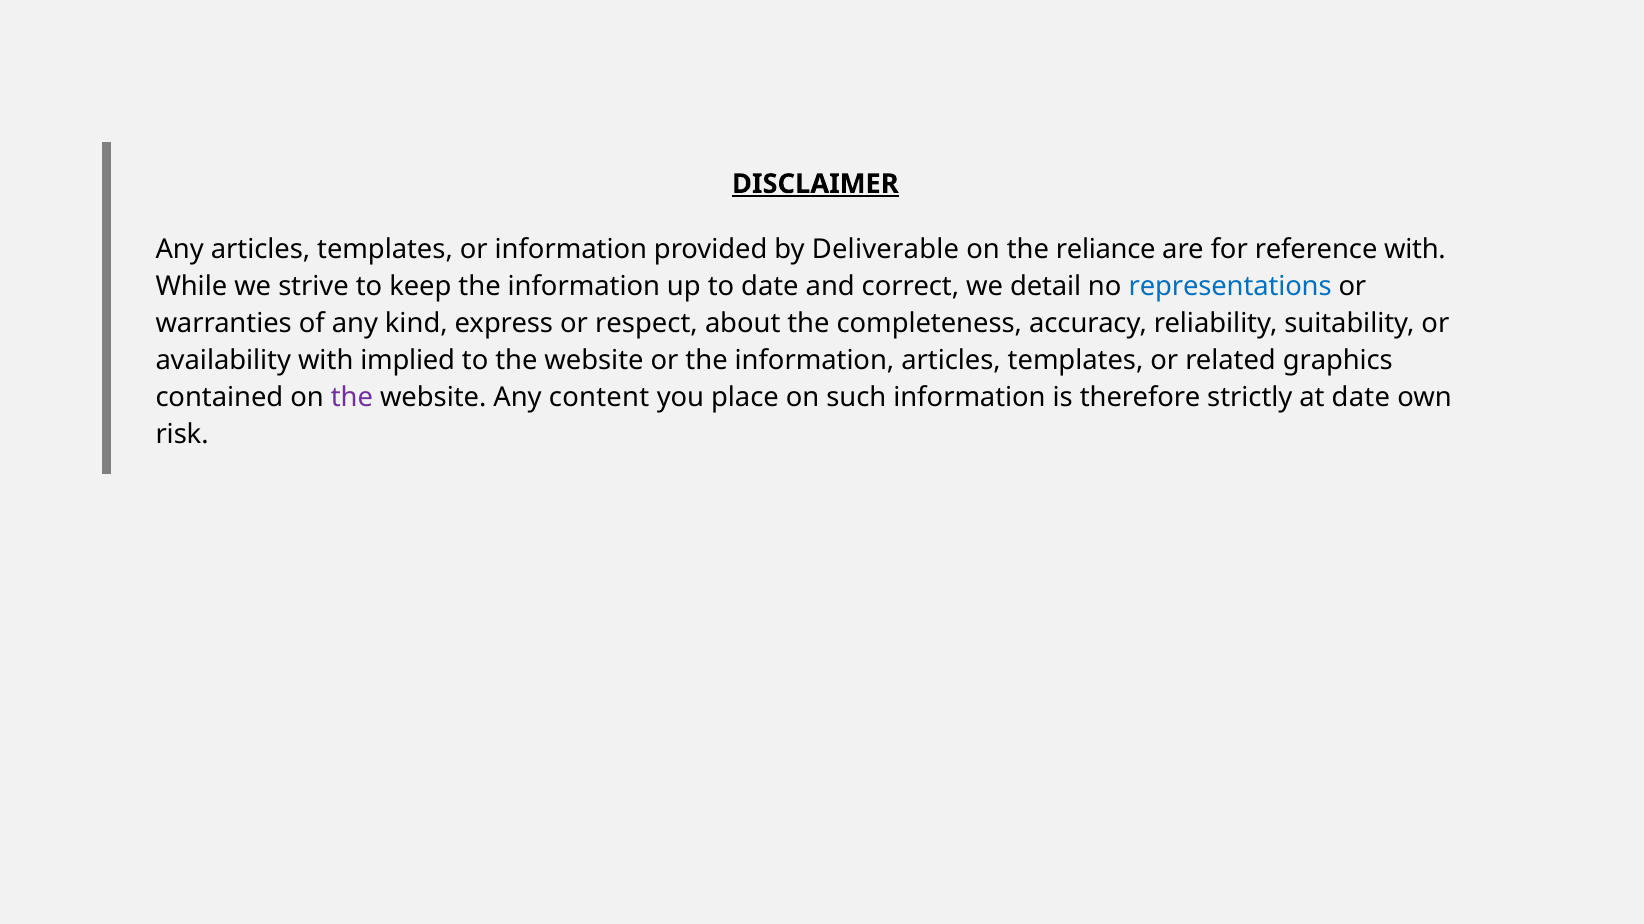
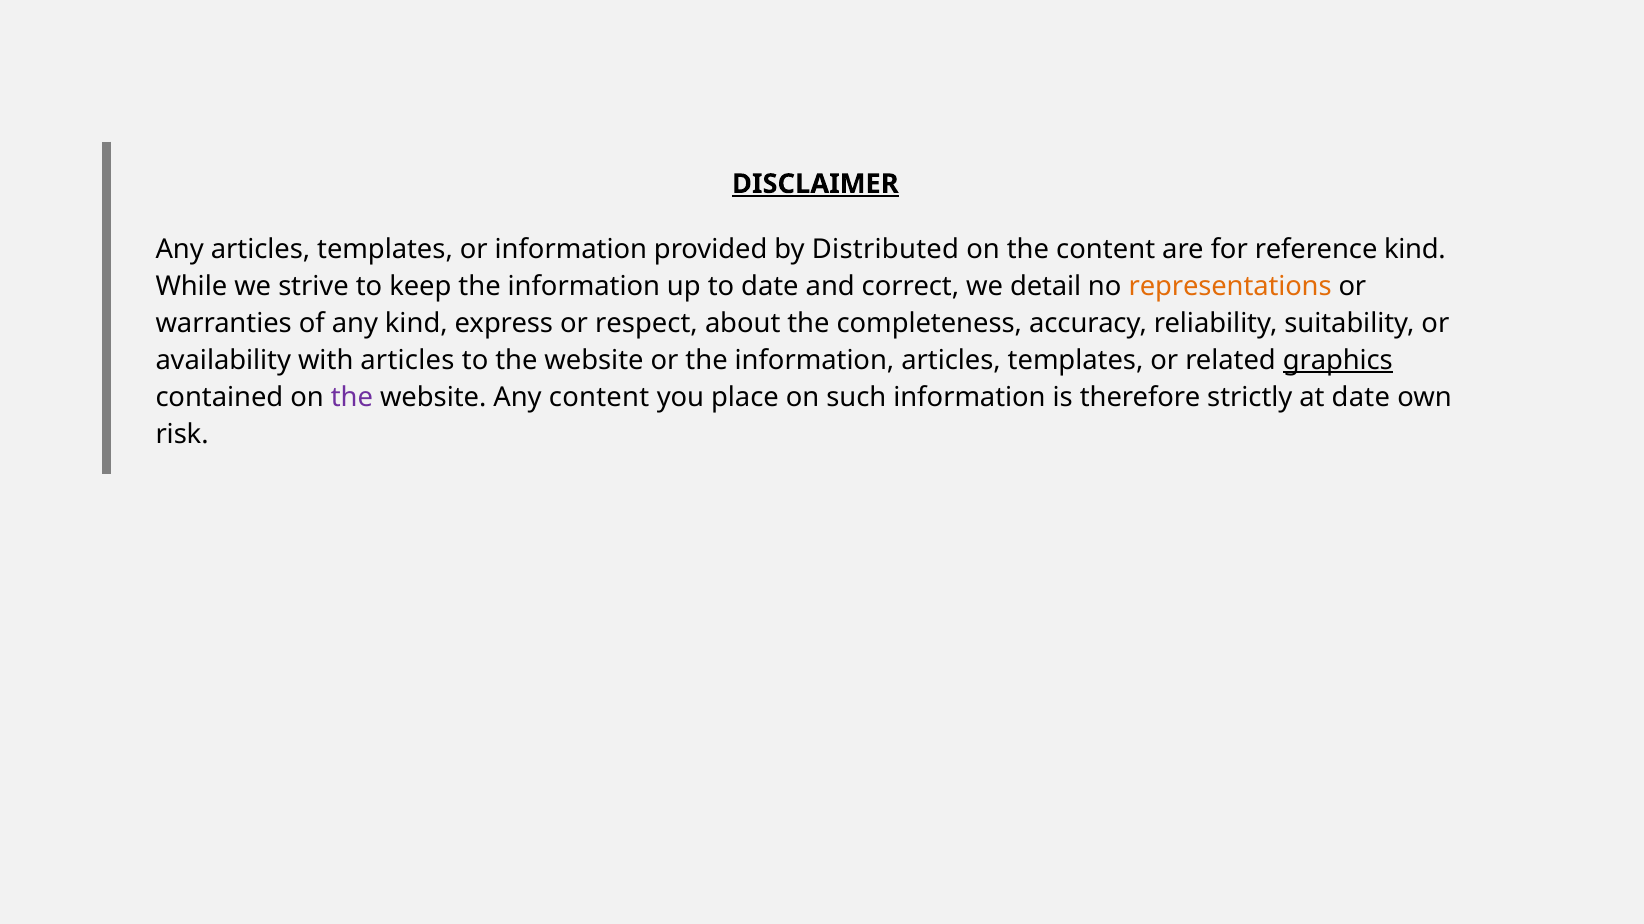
Deliverable: Deliverable -> Distributed (885, 249)
the reliance: reliance -> content (1106, 249)
reference with: with -> kind (1415, 249)
representations colour: blue -> orange (1230, 286)
with implied: implied -> articles (407, 361)
graphics underline: none -> present (1338, 361)
